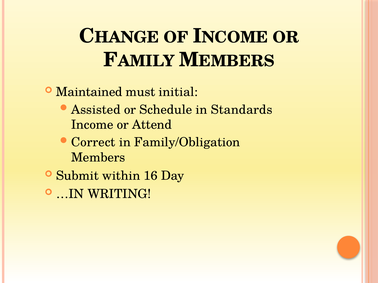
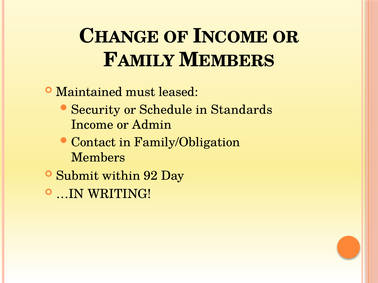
initial: initial -> leased (178, 92)
Assisted: Assisted -> Security (96, 110)
Attend: Attend -> Admin (152, 125)
Correct: Correct -> Contact (93, 143)
16: 16 -> 92 (151, 176)
